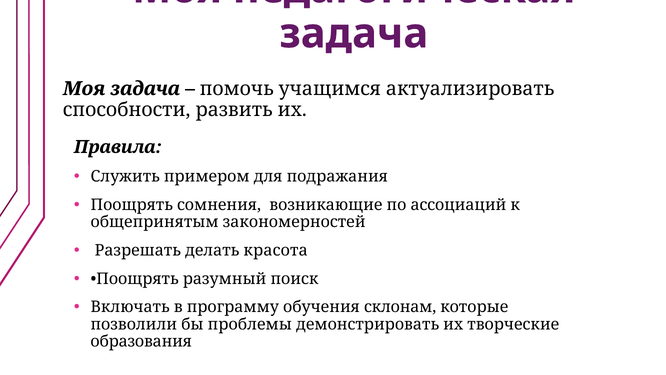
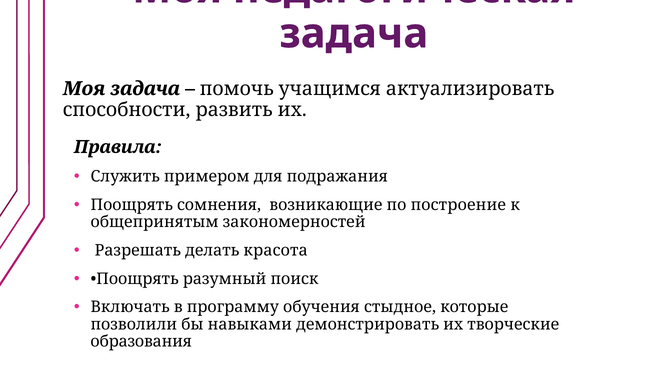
ассоциаций: ассоциаций -> построение (458, 205)
склонам: склонам -> стыдное (400, 307)
проблемы: проблемы -> навыками (250, 324)
